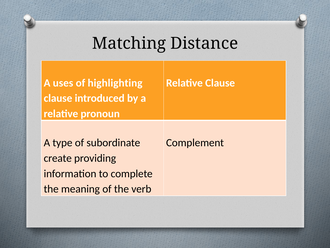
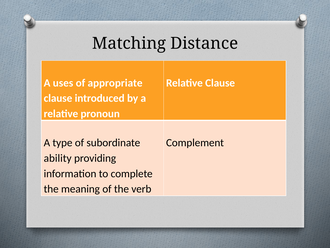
highlighting: highlighting -> appropriate (115, 83)
create: create -> ability (58, 158)
